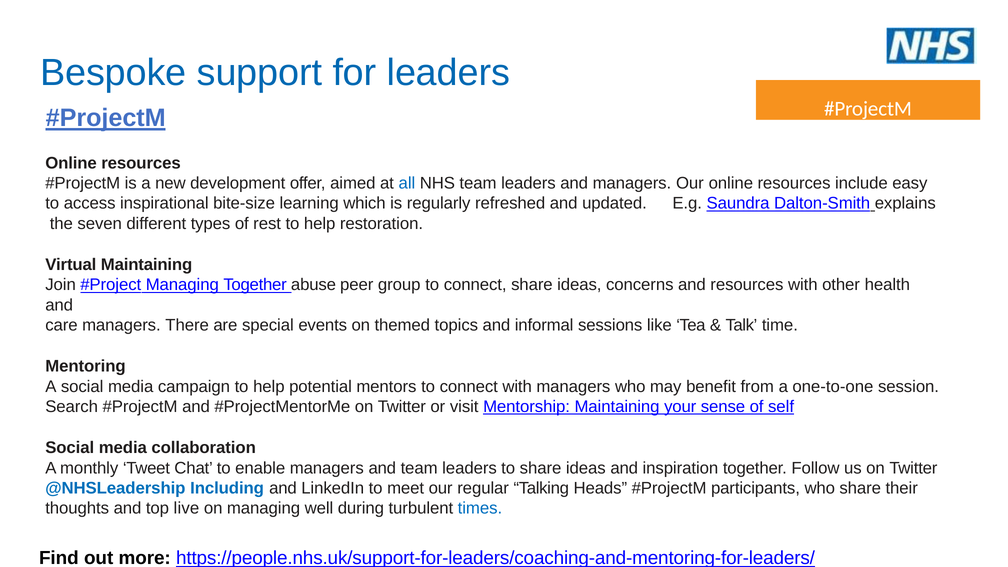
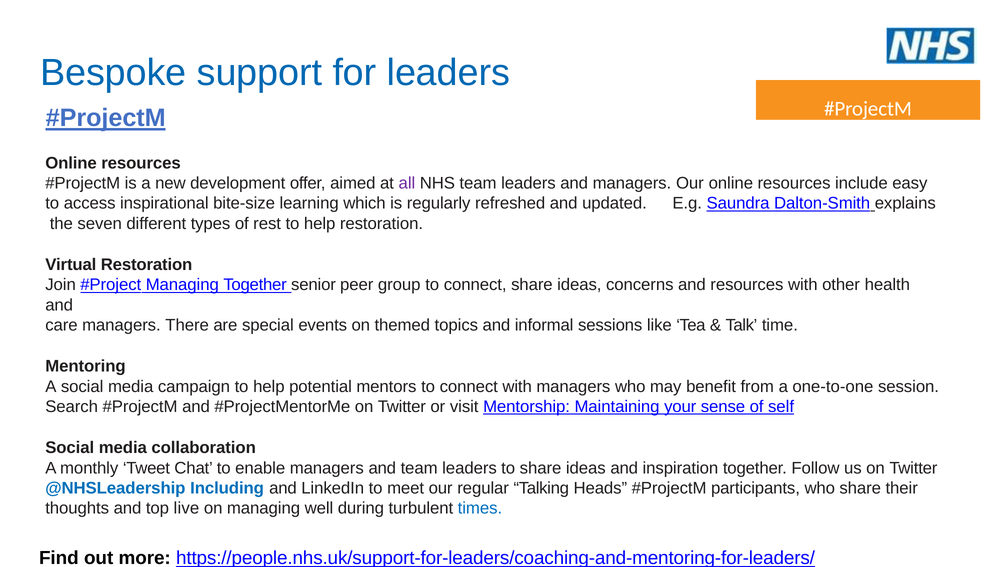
all colour: blue -> purple (407, 183)
Virtual Maintaining: Maintaining -> Restoration (147, 265)
abuse: abuse -> senior (313, 285)
